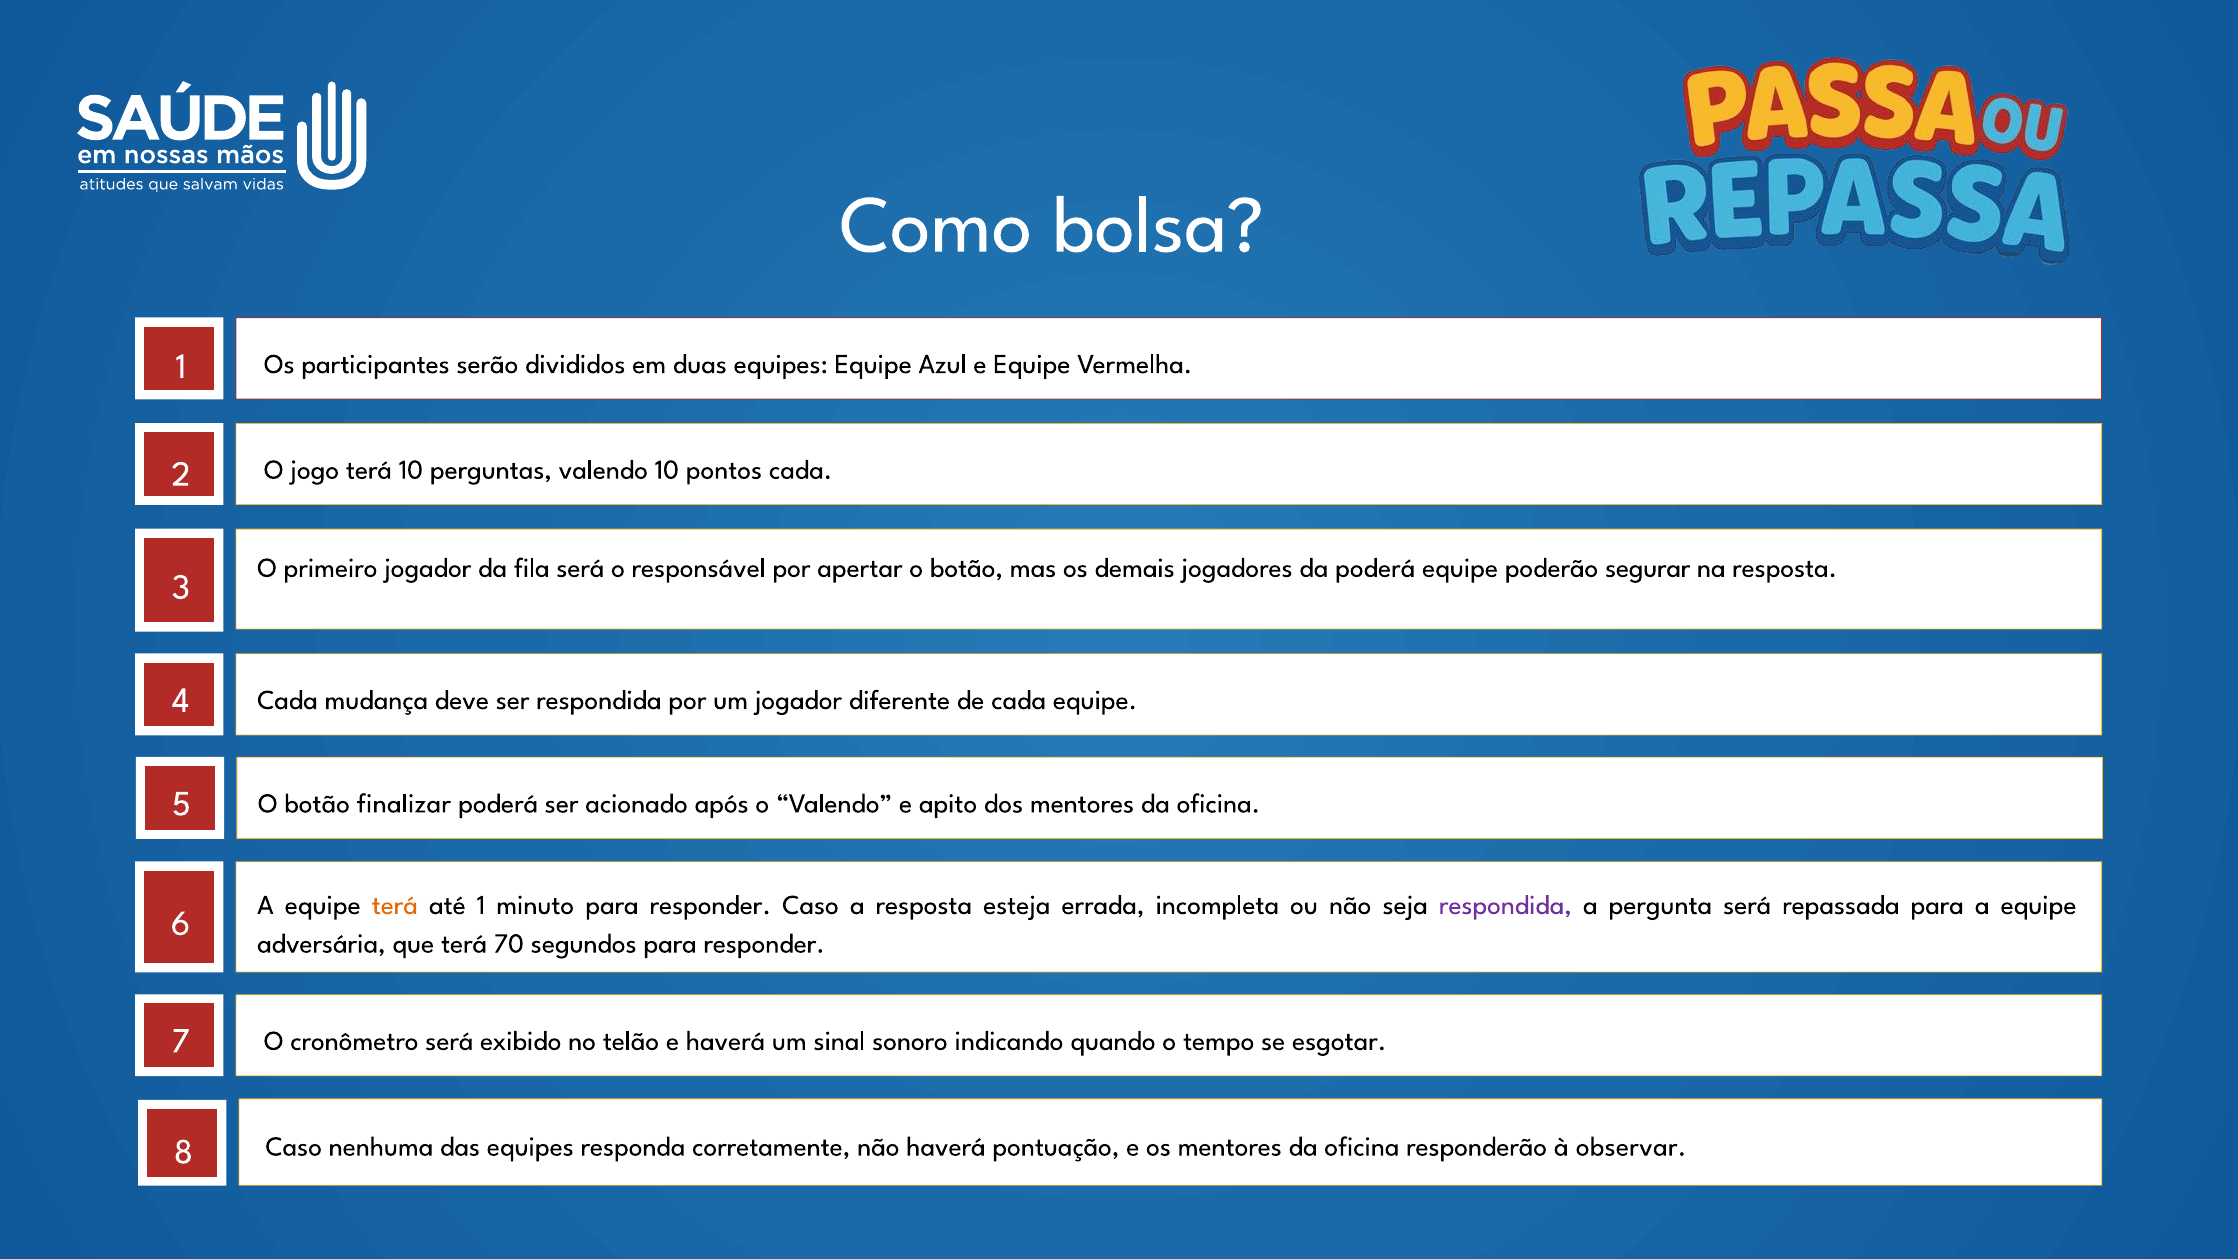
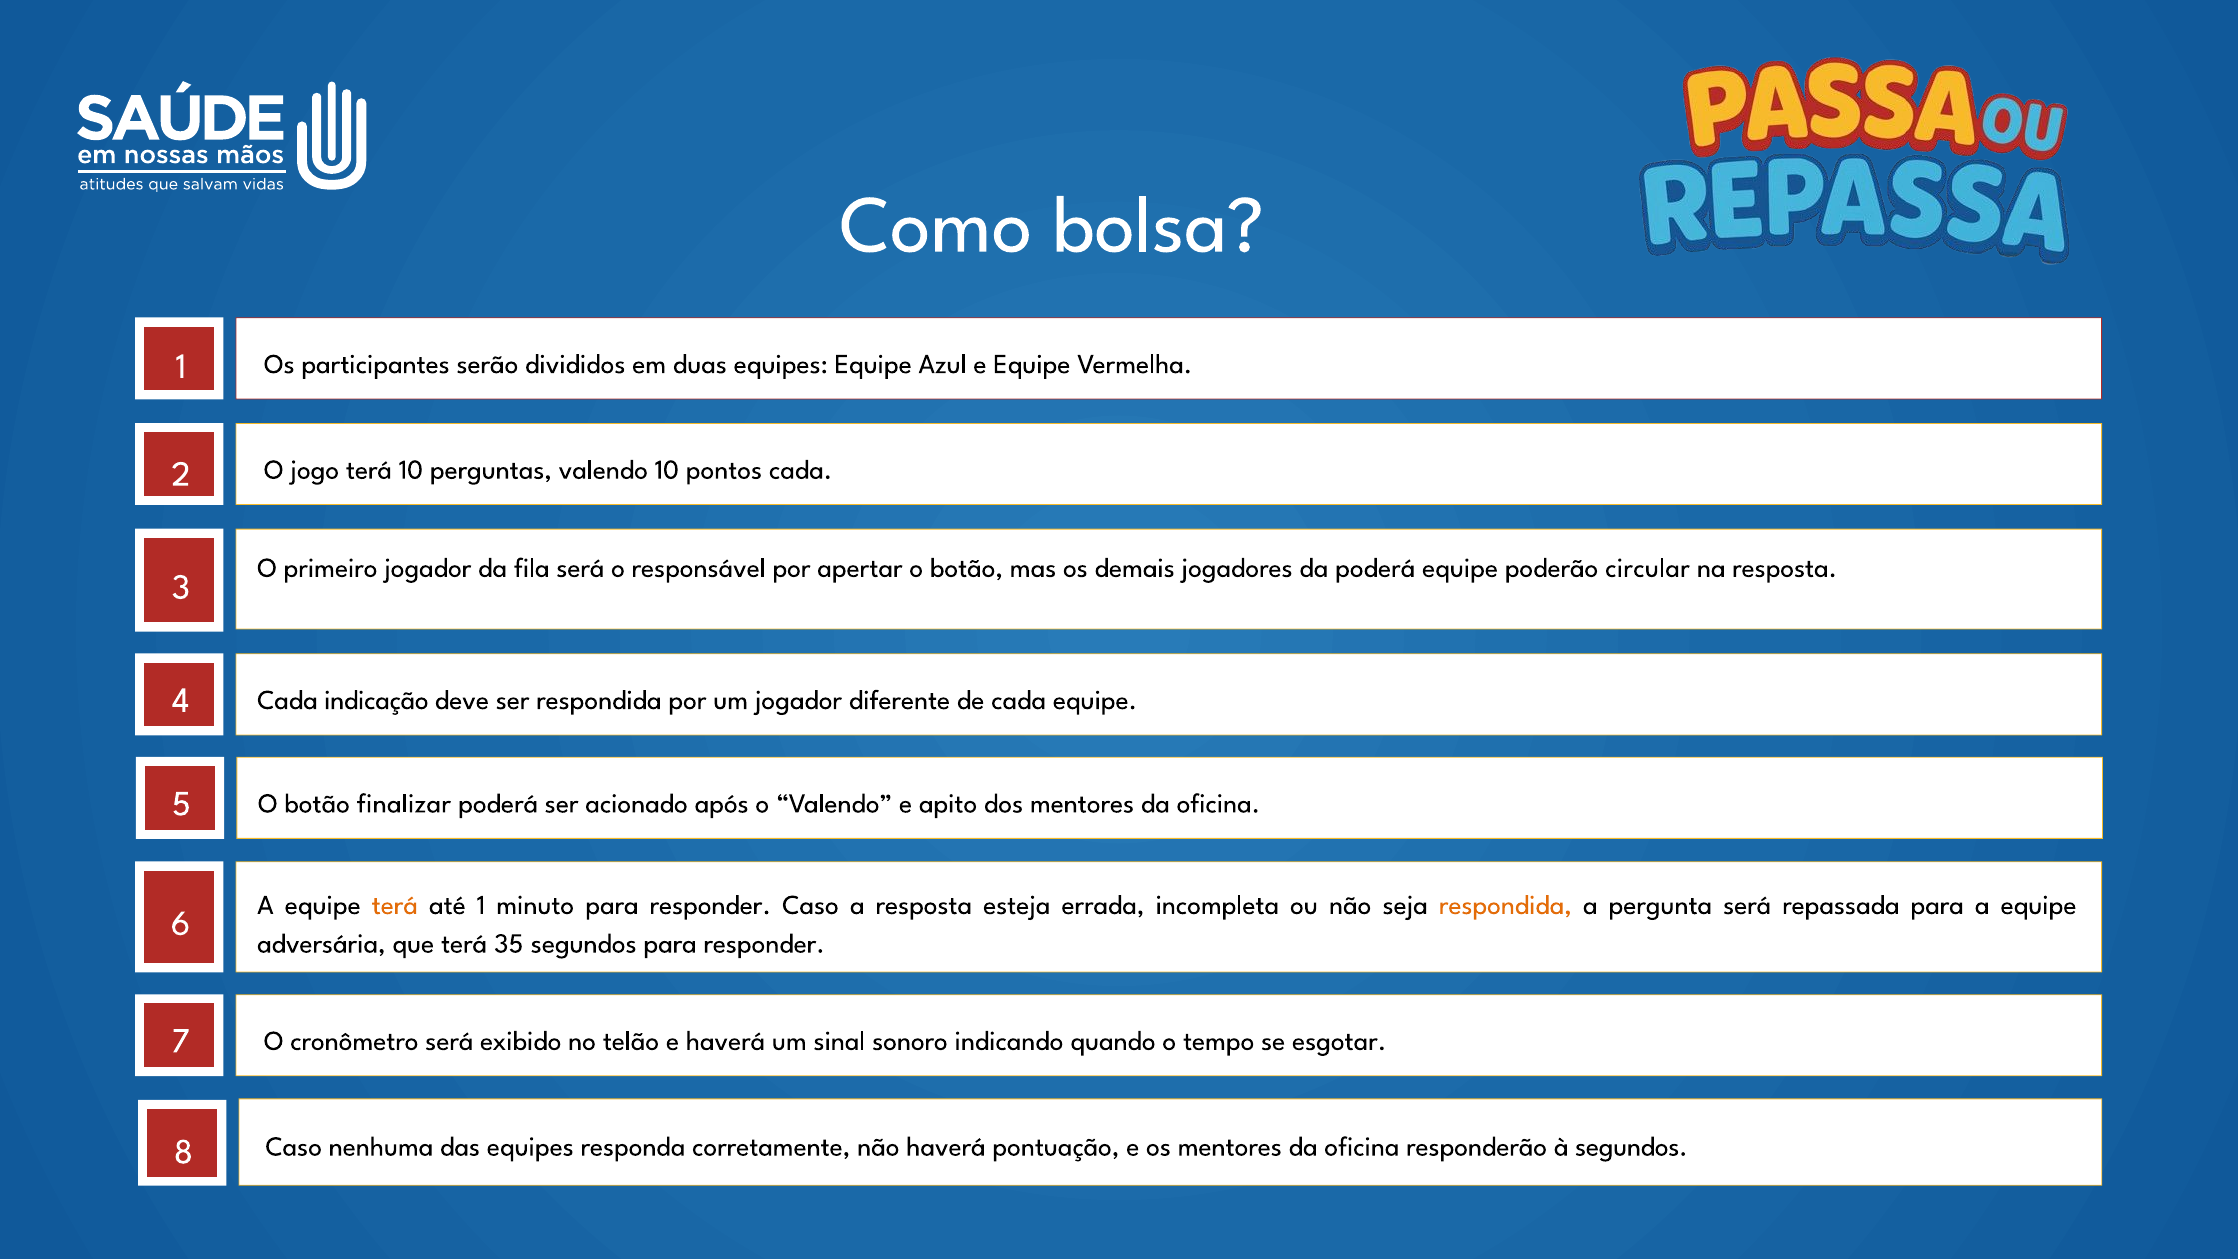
segurar: segurar -> circular (1648, 568)
mudança: mudança -> indicação (376, 700)
respondida colour: purple -> orange (1505, 905)
70: 70 -> 35 (509, 943)
à observar: observar -> segundos (1631, 1146)
